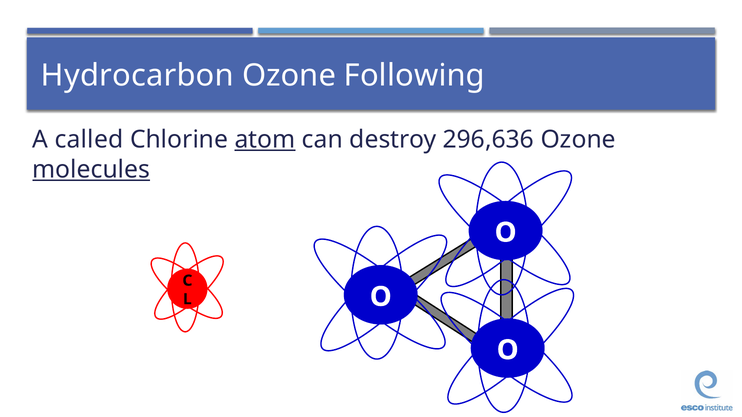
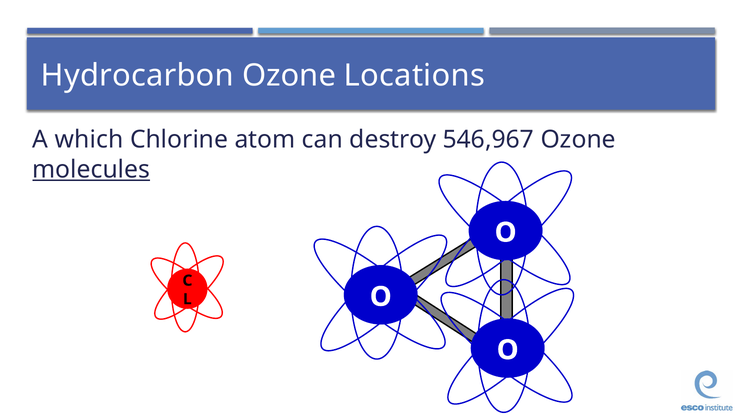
Following: Following -> Locations (414, 76)
called: called -> which (89, 140)
atom underline: present -> none (265, 140)
296,636: 296,636 -> 546,967 (488, 140)
